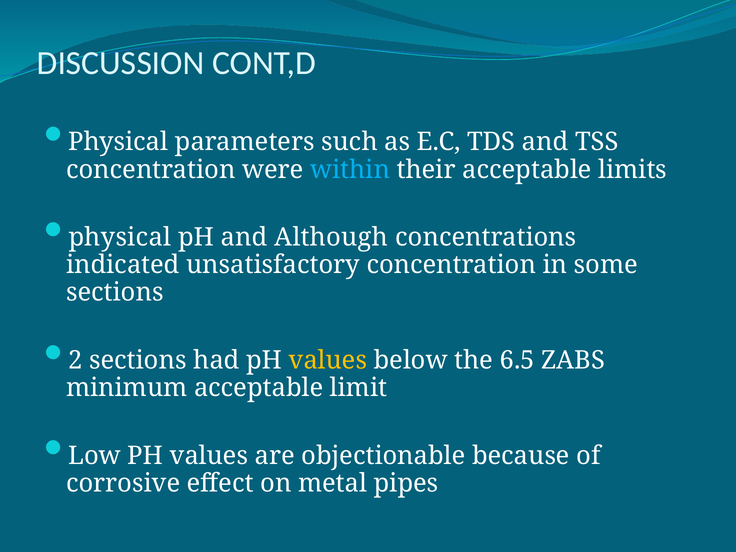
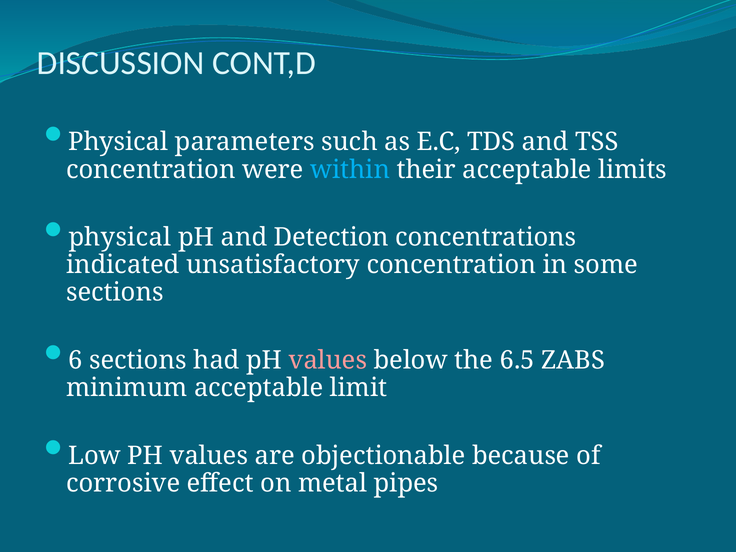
Although: Although -> Detection (331, 237)
2: 2 -> 6 (75, 360)
values colour: yellow -> pink (328, 360)
